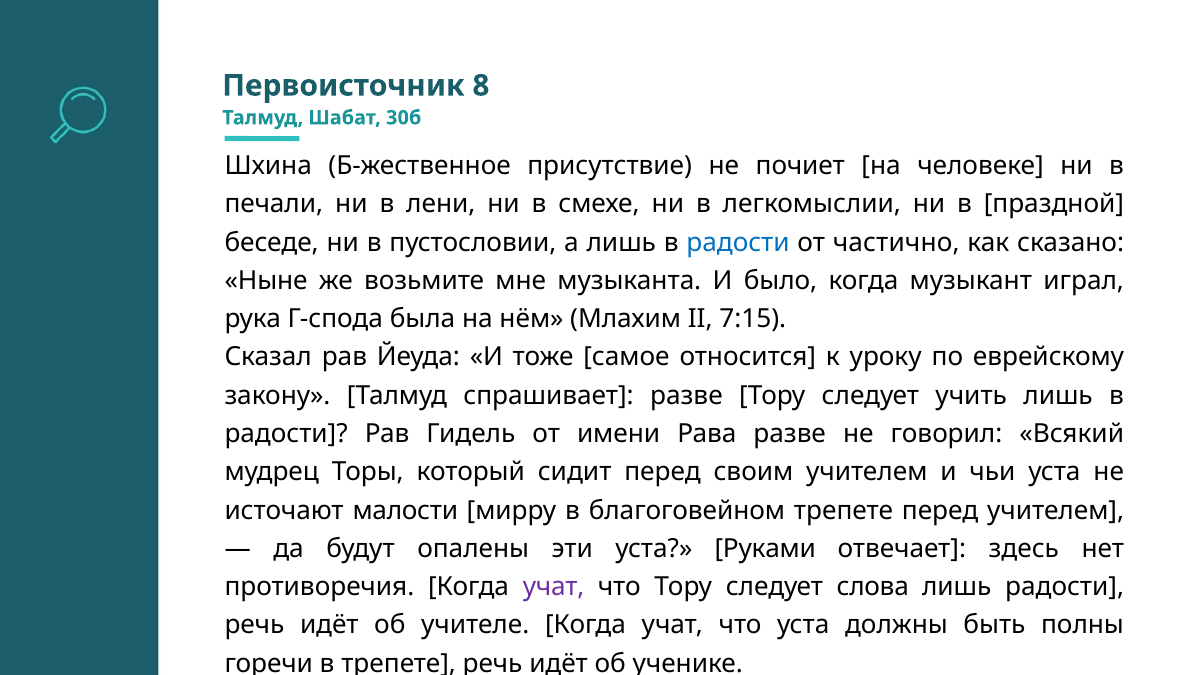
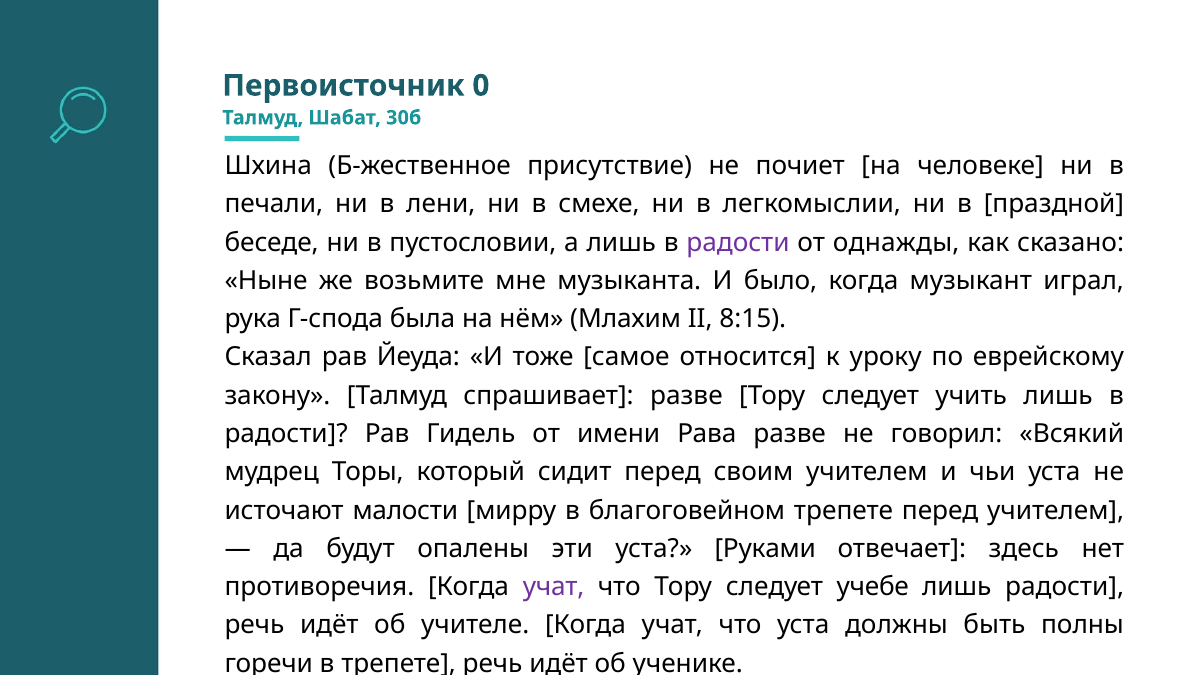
8: 8 -> 0 (481, 86)
радости colour: blue -> purple (738, 242)
частично: частично -> однажды (896, 242)
7:15: 7:15 -> 8:15 (753, 319)
слова: слова -> учебе (873, 587)
